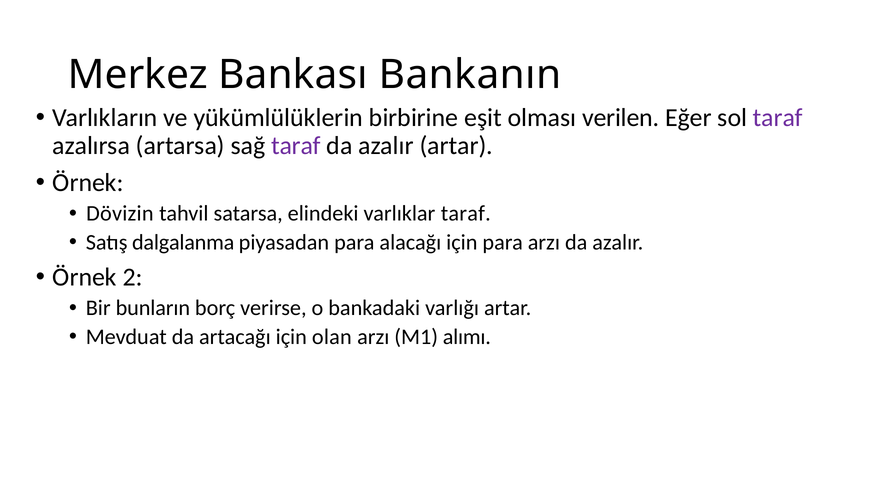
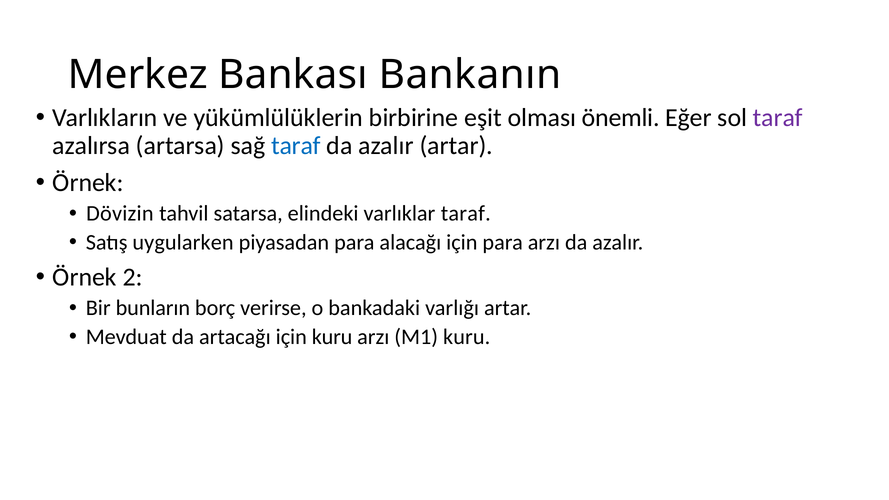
verilen: verilen -> önemli (621, 118)
taraf colour: purple -> blue (296, 146)
dalgalanma: dalgalanma -> uygularken (183, 242)
için olan: olan -> kuru (332, 337)
M1 alımı: alımı -> kuru (467, 337)
